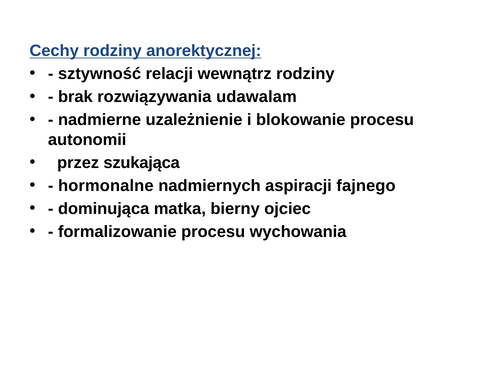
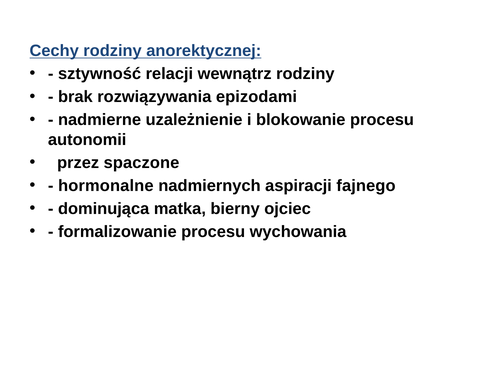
udawalam: udawalam -> epizodami (256, 97)
szukająca: szukająca -> spaczone (141, 162)
